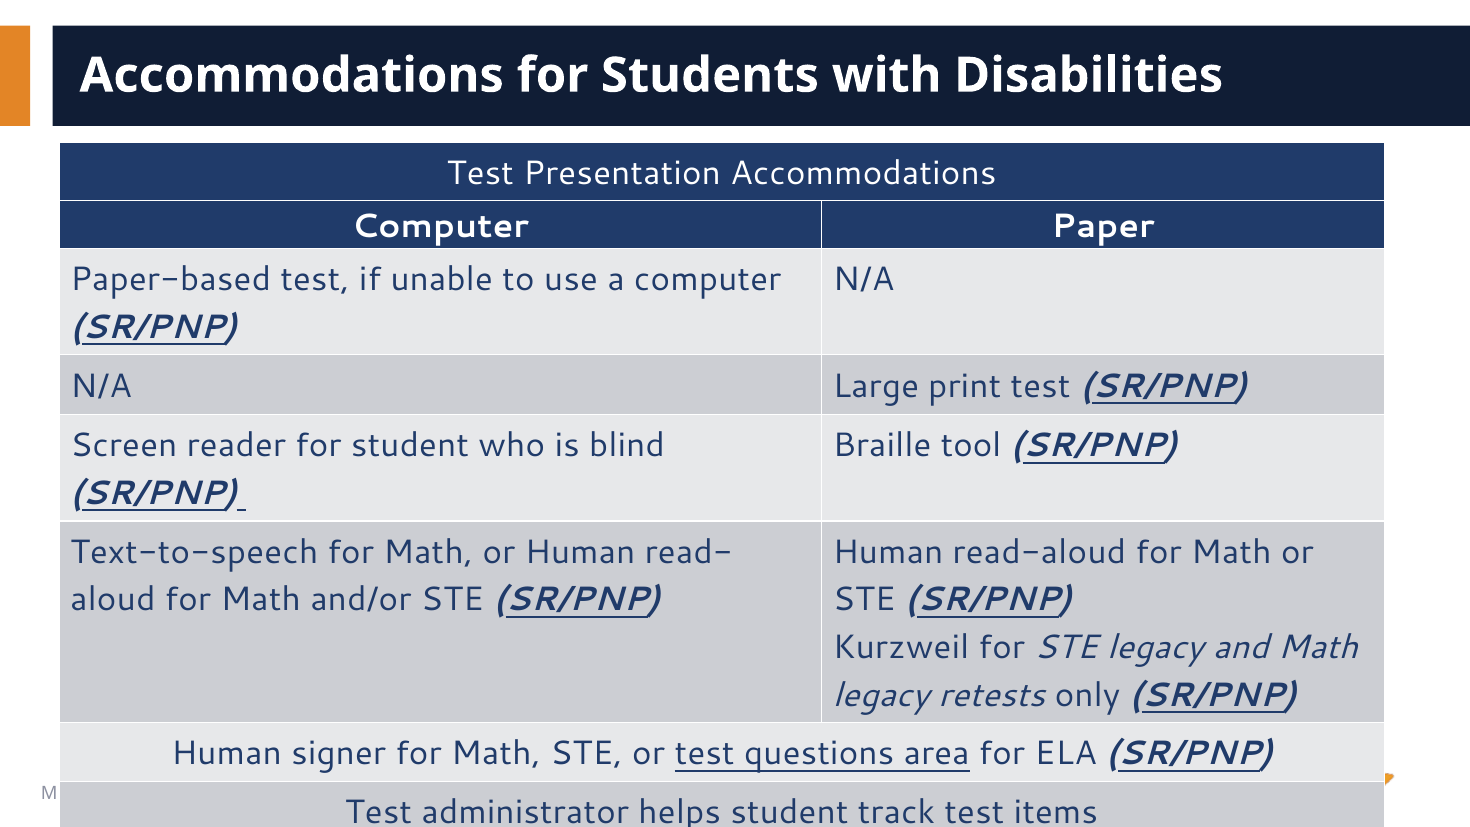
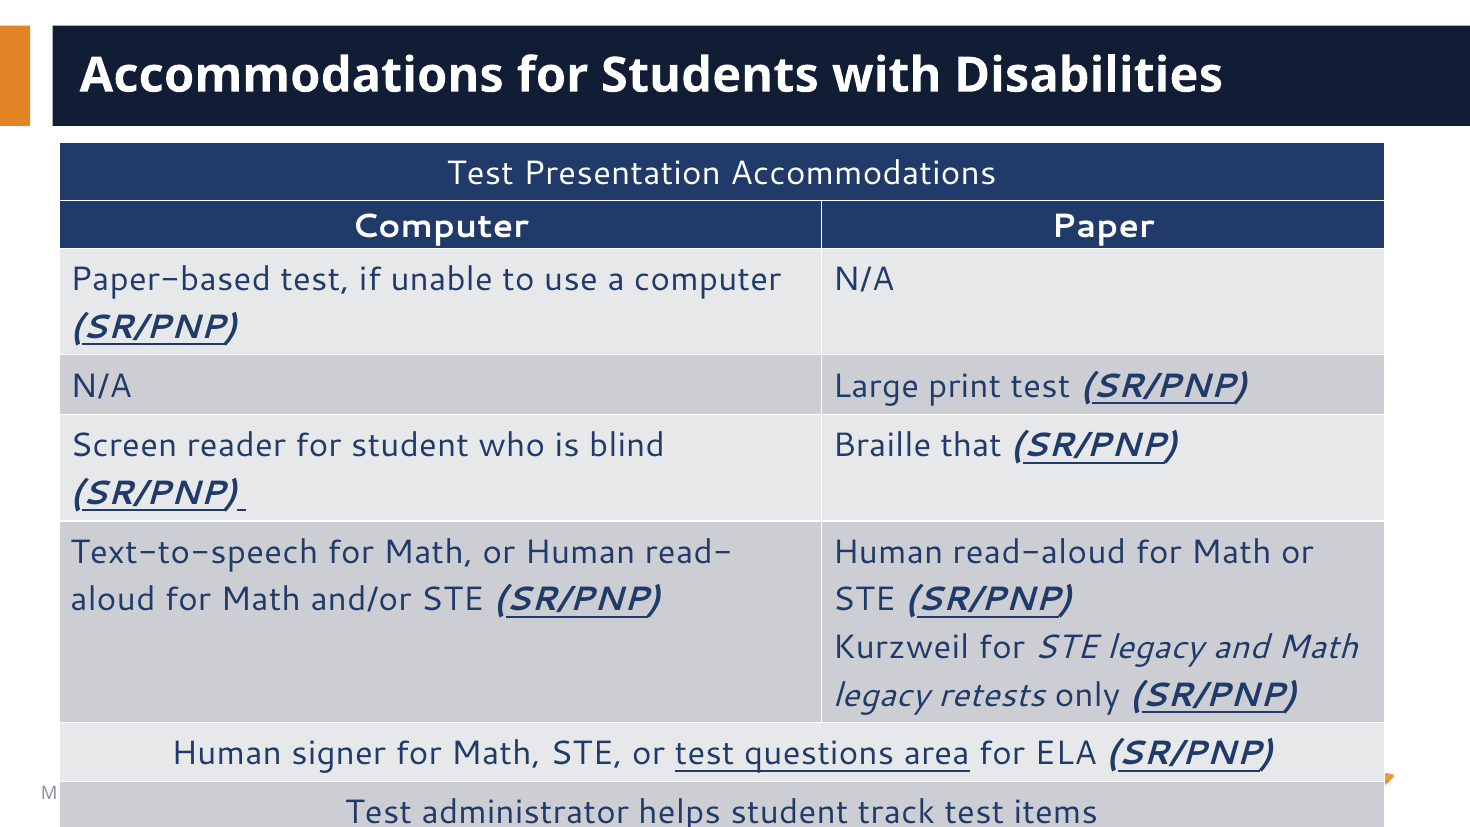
tool: tool -> that (971, 446)
